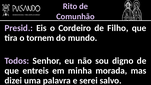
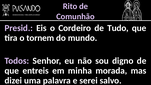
Filho: Filho -> Tudo (118, 28)
